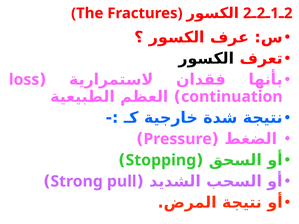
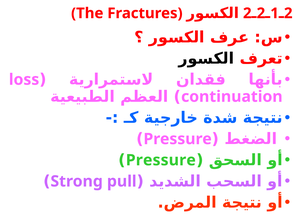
Stopping: Stopping -> Pressure (161, 160)
